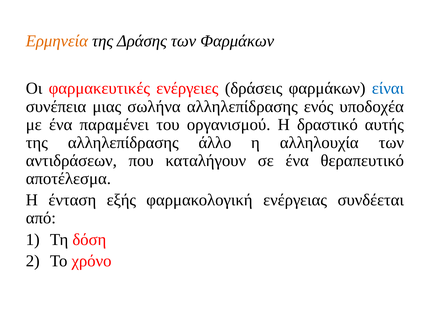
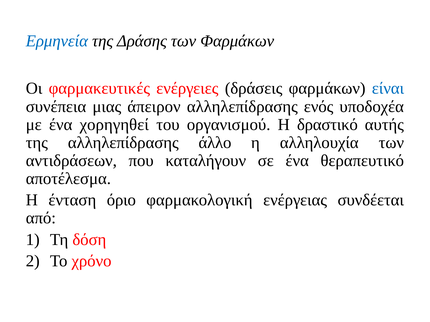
Ερμηνεία colour: orange -> blue (57, 41)
σωλήνα: σωλήνα -> άπειρον (154, 107)
παραμένει: παραμένει -> χορηγηθεί (114, 125)
εξής: εξής -> όριο (121, 200)
